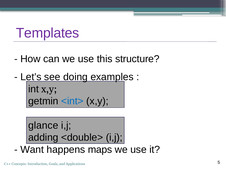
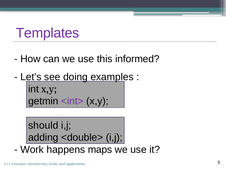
structure: structure -> informed (137, 59)
<int> colour: blue -> purple (72, 101)
glance: glance -> should (43, 125)
Want: Want -> Work (32, 149)
